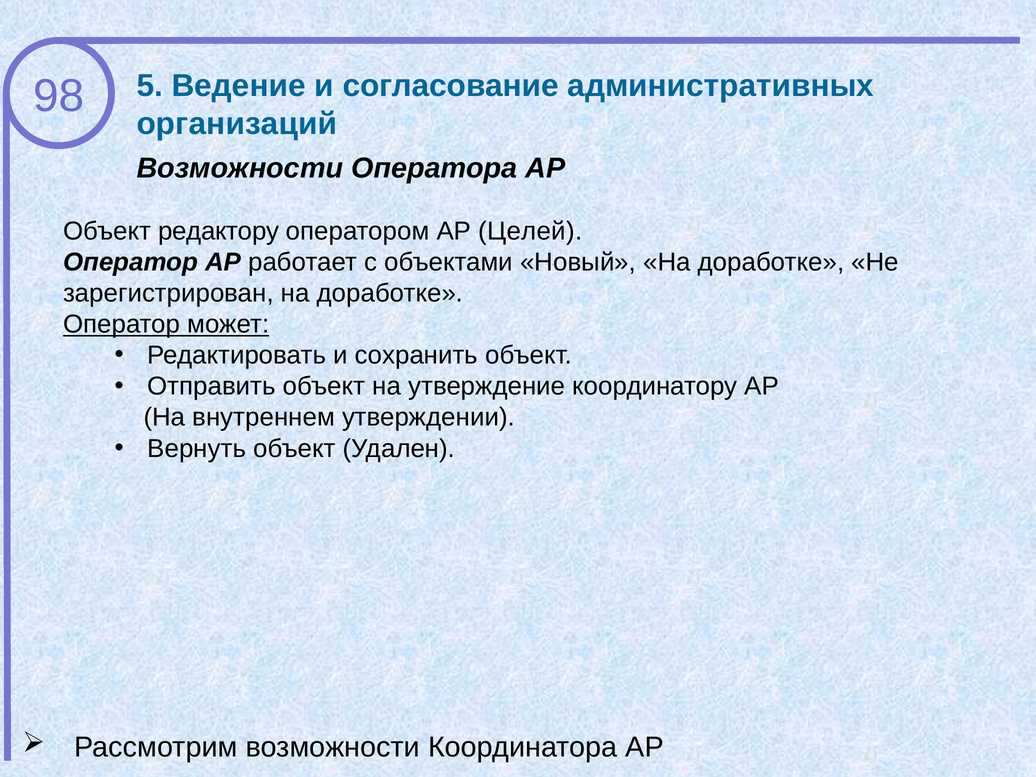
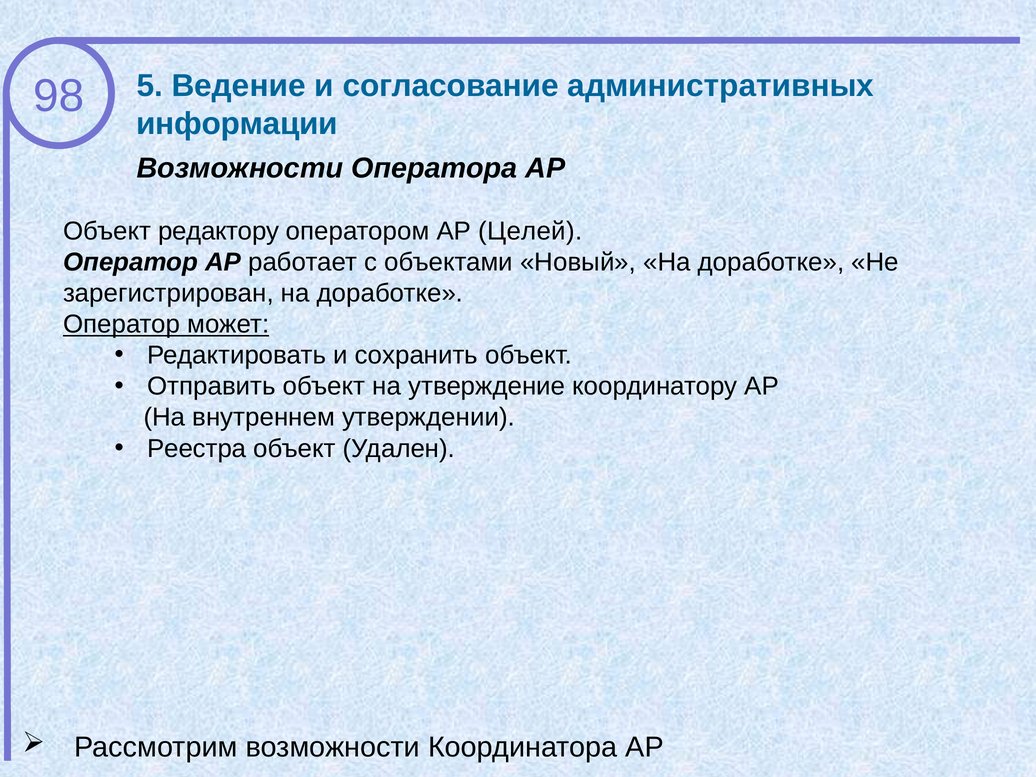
организаций: организаций -> информации (237, 124)
Вернуть: Вернуть -> Реестра (197, 449)
